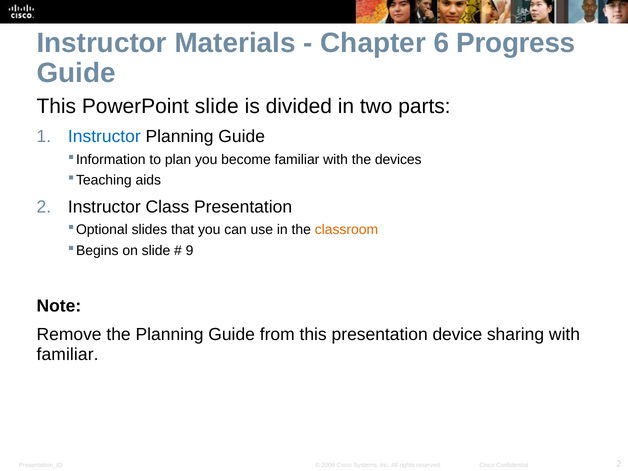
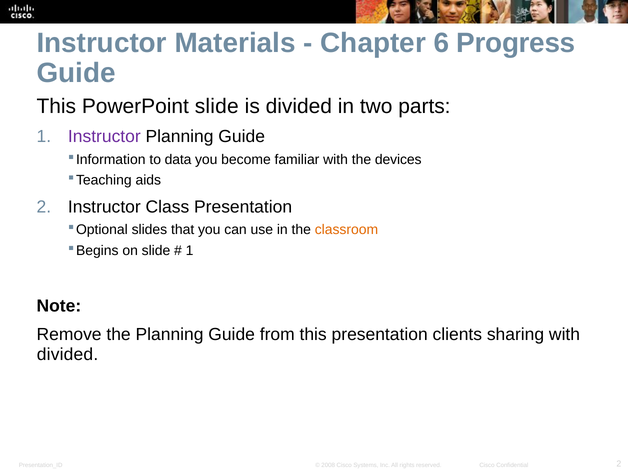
Instructor colour: blue -> purple (104, 137)
plan: plan -> data (178, 159)
9: 9 -> 1 (190, 251)
device: device -> clients (457, 334)
familiar: familiar -> divided (68, 354)
